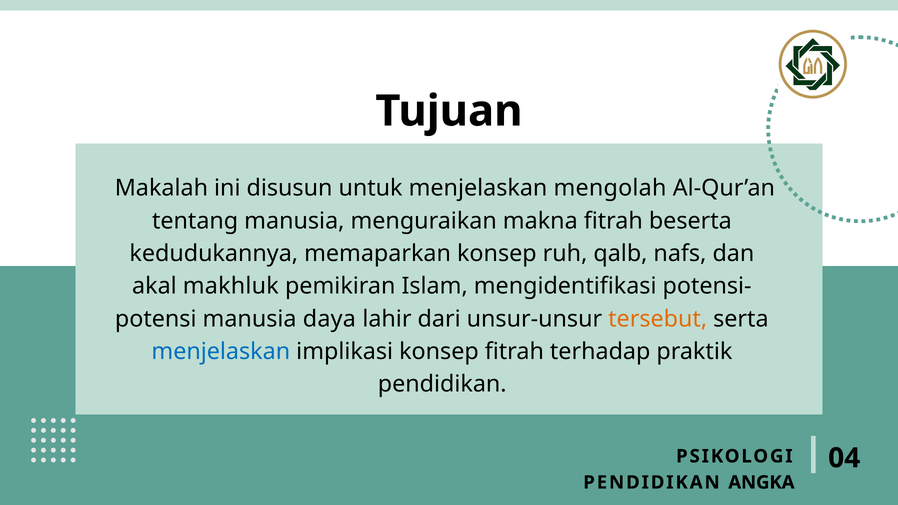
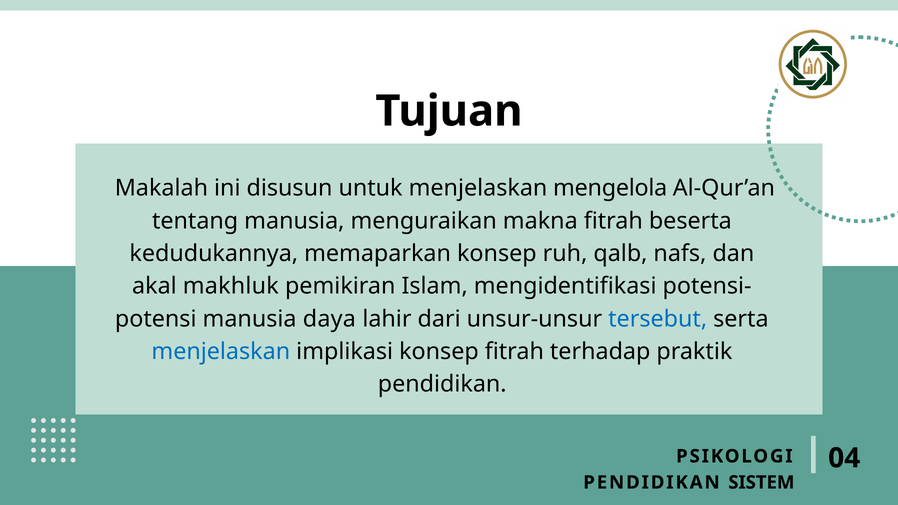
mengolah: mengolah -> mengelola (610, 188)
tersebut colour: orange -> blue (658, 319)
ANGKA: ANGKA -> SISTEM (761, 483)
